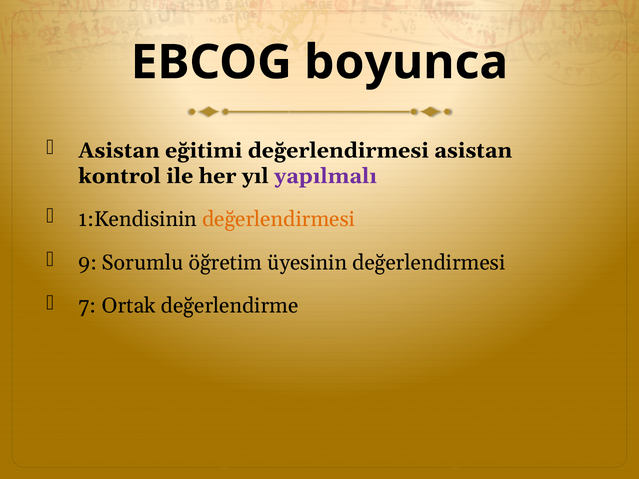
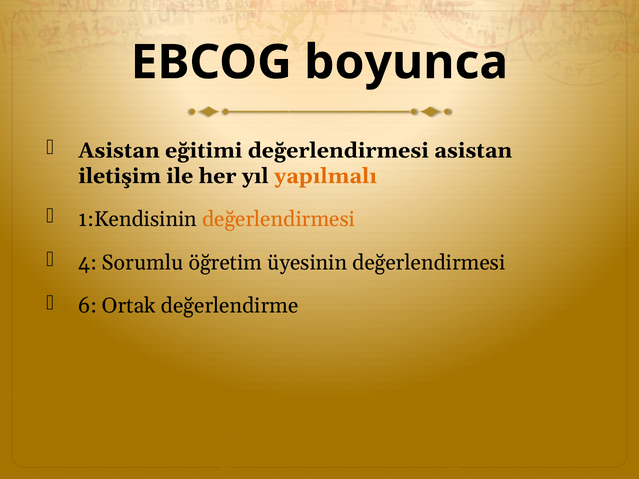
kontrol: kontrol -> iletişim (120, 176)
yapılmalı colour: purple -> orange (326, 176)
9: 9 -> 4 (88, 263)
7: 7 -> 6 (88, 306)
